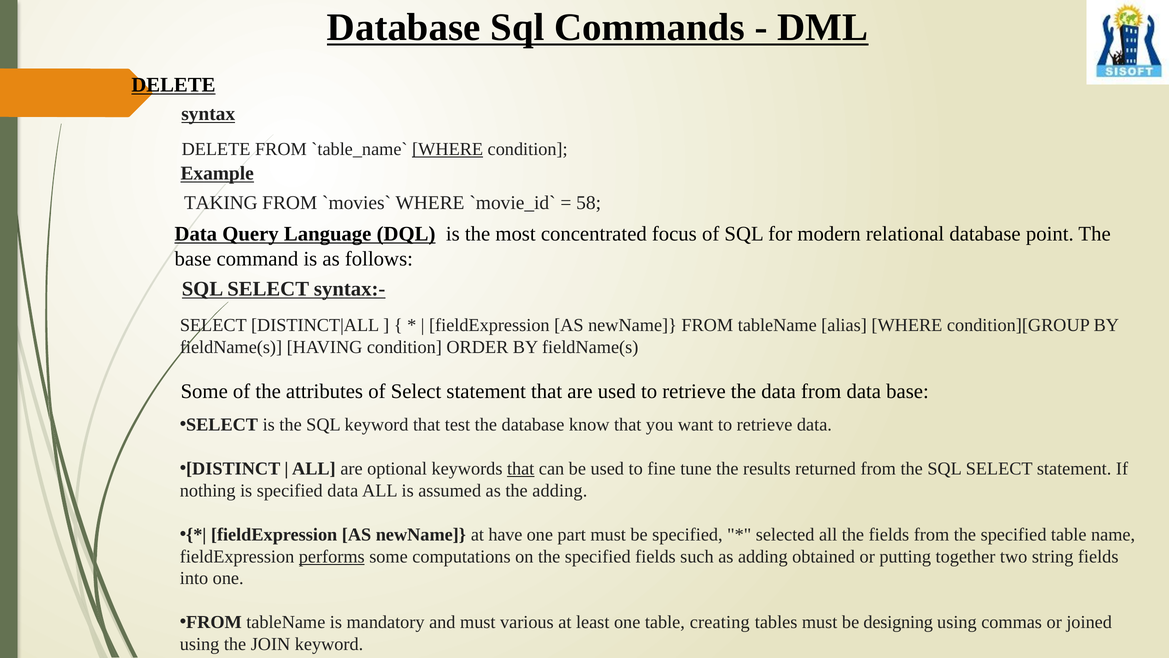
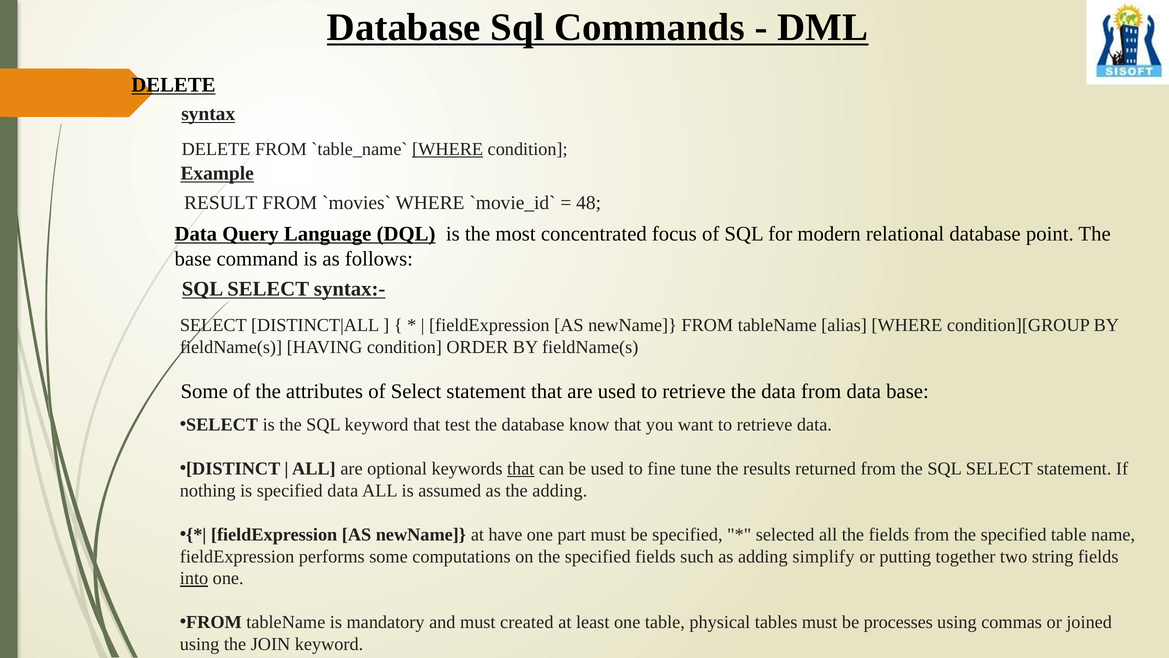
TAKING: TAKING -> RESULT (221, 203)
58: 58 -> 48 (589, 203)
performs underline: present -> none (332, 556)
obtained: obtained -> simplify (823, 556)
into underline: none -> present (194, 578)
various: various -> created (527, 622)
creating: creating -> physical (720, 622)
designing: designing -> processes (898, 622)
